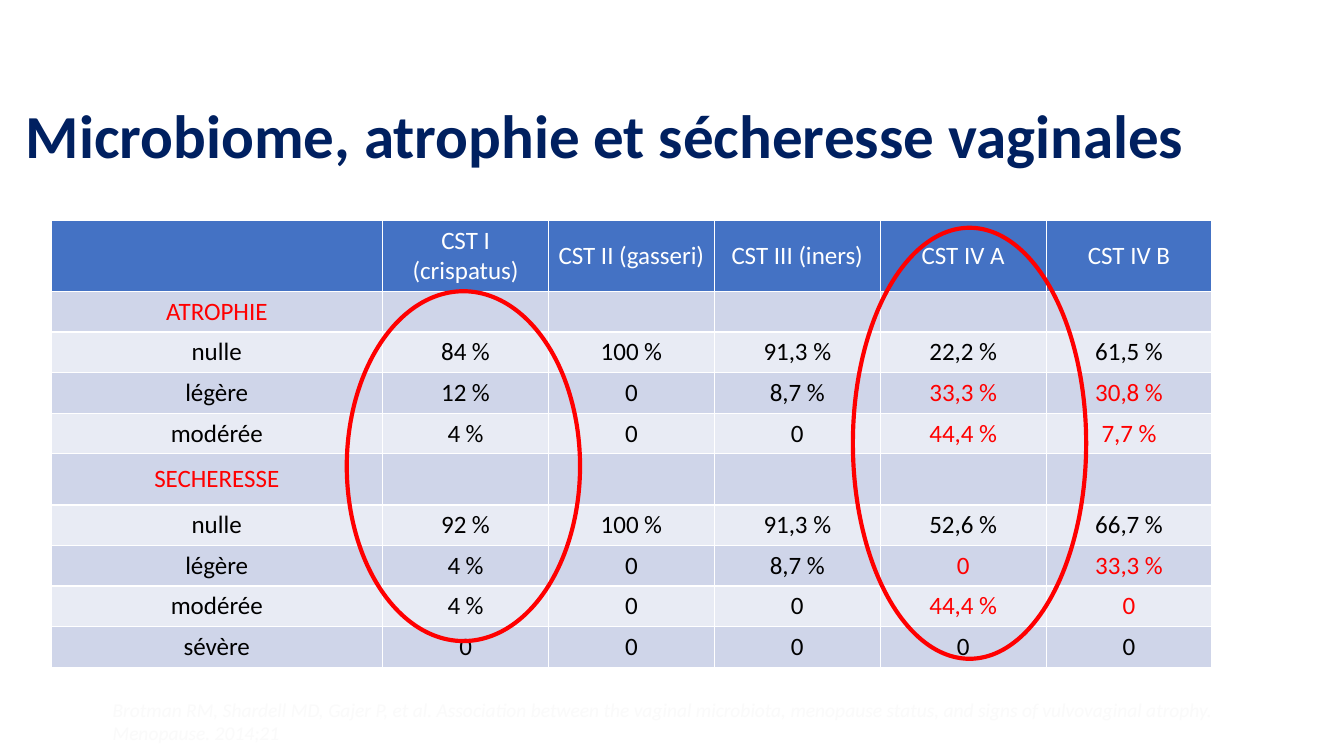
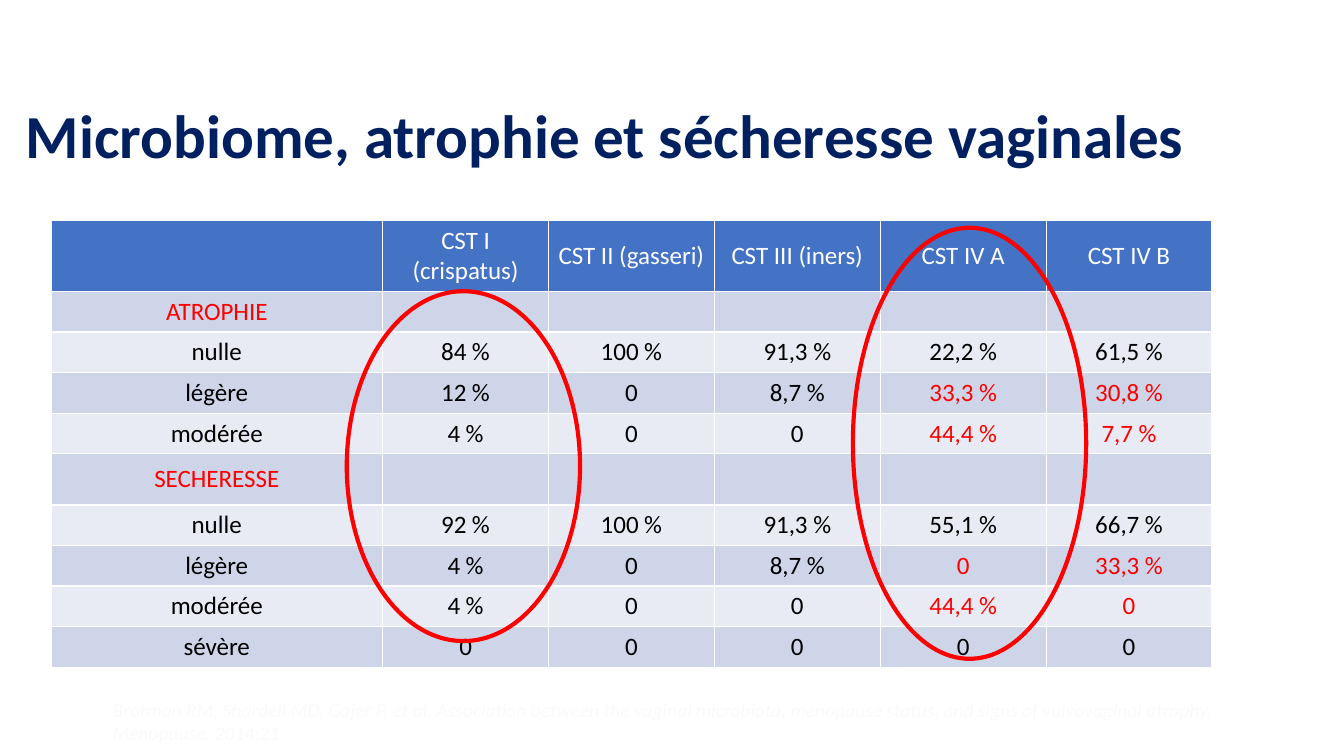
52,6: 52,6 -> 55,1 (951, 525)
